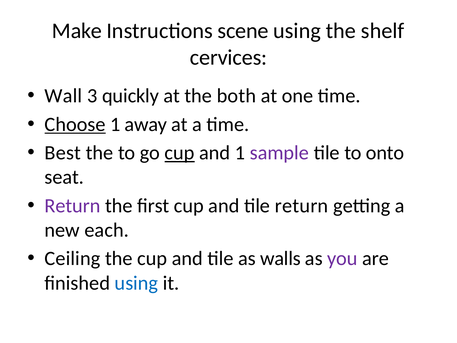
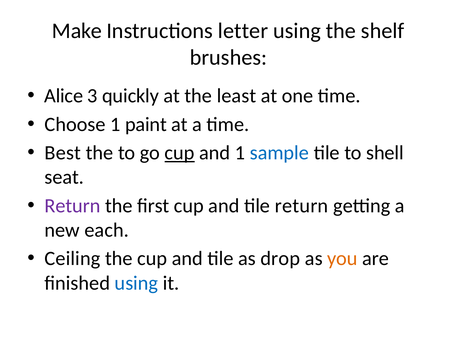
scene: scene -> letter (243, 31)
cervices: cervices -> brushes (228, 58)
Wall: Wall -> Alice (64, 96)
both: both -> least (236, 96)
Choose underline: present -> none (75, 124)
away: away -> paint (146, 124)
sample colour: purple -> blue (279, 153)
onto: onto -> shell (385, 153)
walls: walls -> drop (280, 258)
you colour: purple -> orange (342, 258)
